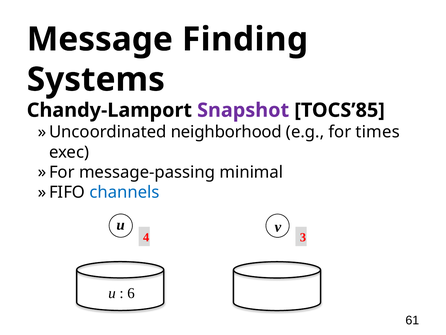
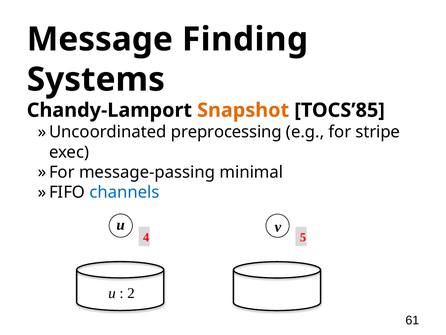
Snapshot colour: purple -> orange (243, 110)
neighborhood: neighborhood -> preprocessing (226, 132)
times: times -> stripe (378, 132)
3: 3 -> 5 (303, 237)
6: 6 -> 2 (131, 293)
